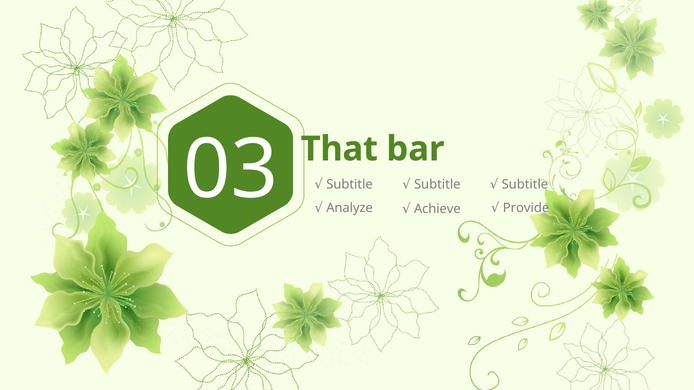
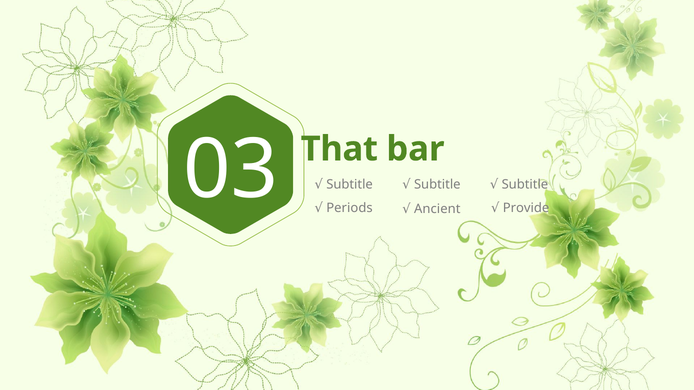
Analyze: Analyze -> Periods (349, 208)
Achieve: Achieve -> Ancient (437, 209)
